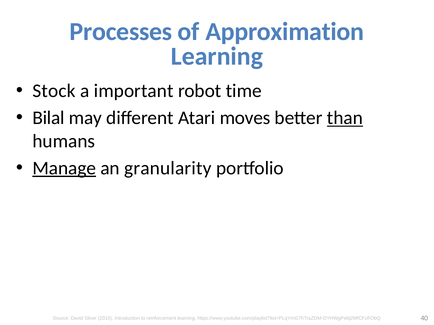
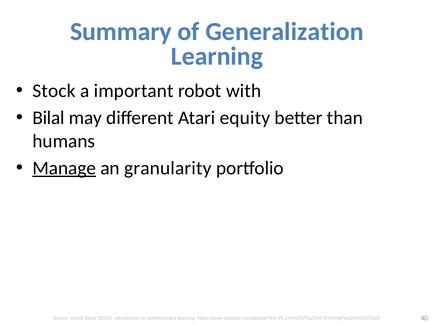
Processes: Processes -> Summary (121, 32)
Approximation: Approximation -> Generalization (285, 32)
time: time -> with (244, 91)
moves: moves -> equity (245, 118)
than underline: present -> none (345, 118)
